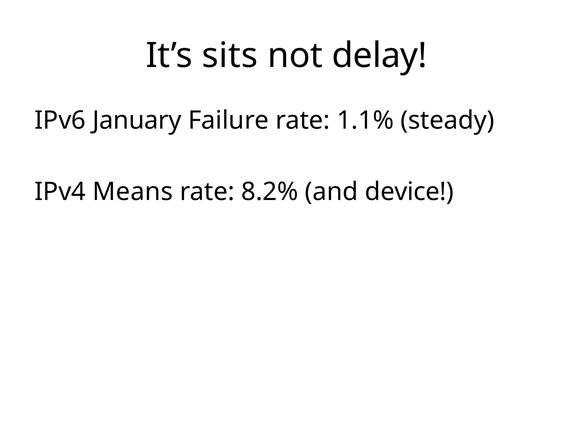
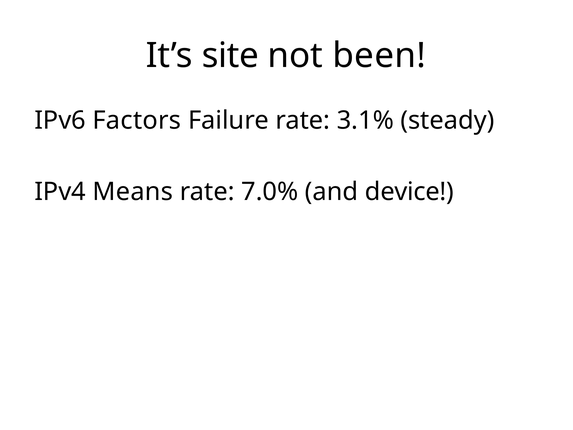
sits: sits -> site (230, 55)
delay: delay -> been (379, 55)
January: January -> Factors (137, 120)
1.1%: 1.1% -> 3.1% (365, 120)
8.2%: 8.2% -> 7.0% (270, 192)
